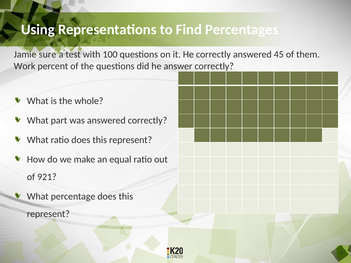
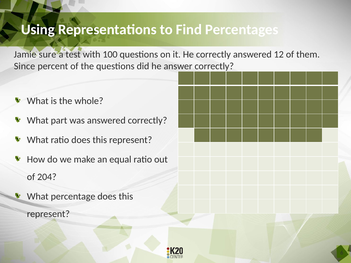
45: 45 -> 12 (279, 55)
Work: Work -> Since (25, 66)
921: 921 -> 204 (47, 177)
